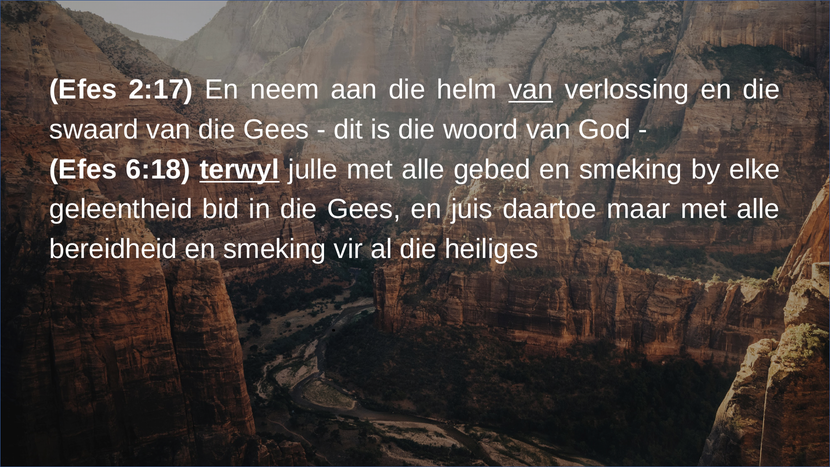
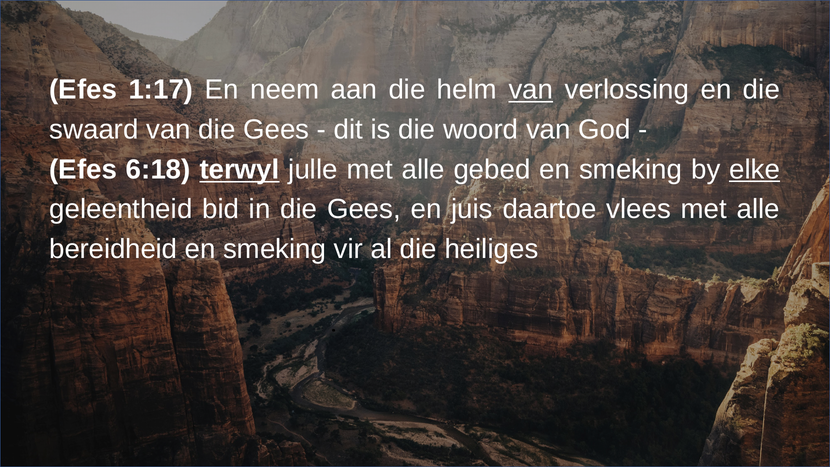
2:17: 2:17 -> 1:17 (161, 90)
elke underline: none -> present (755, 169)
maar: maar -> vlees (639, 209)
